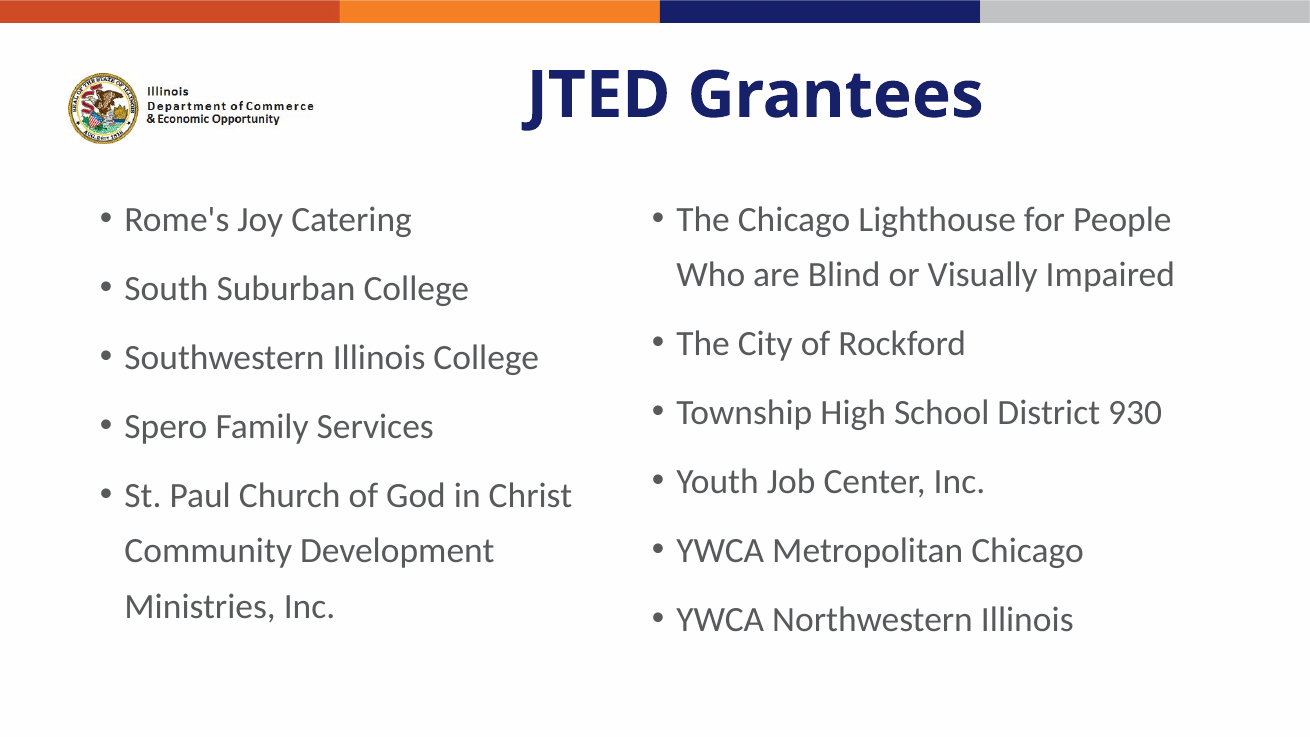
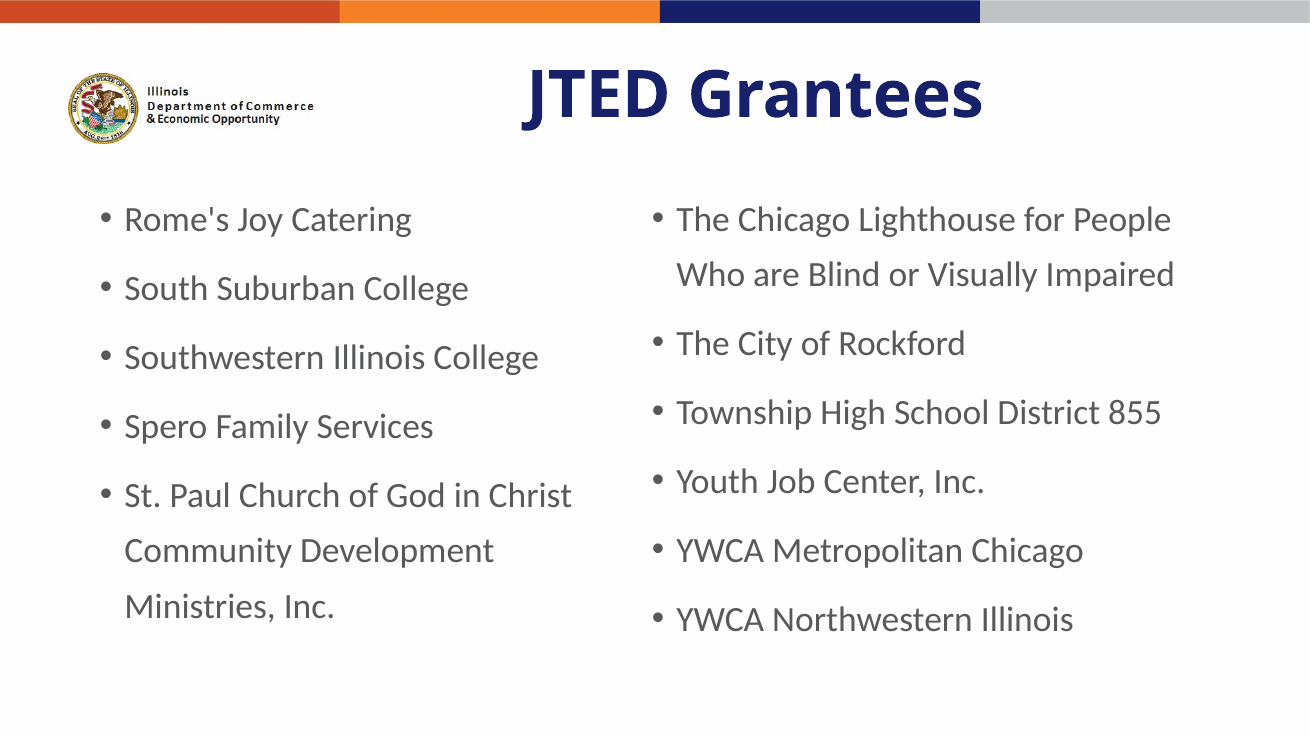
930: 930 -> 855 (1135, 413)
